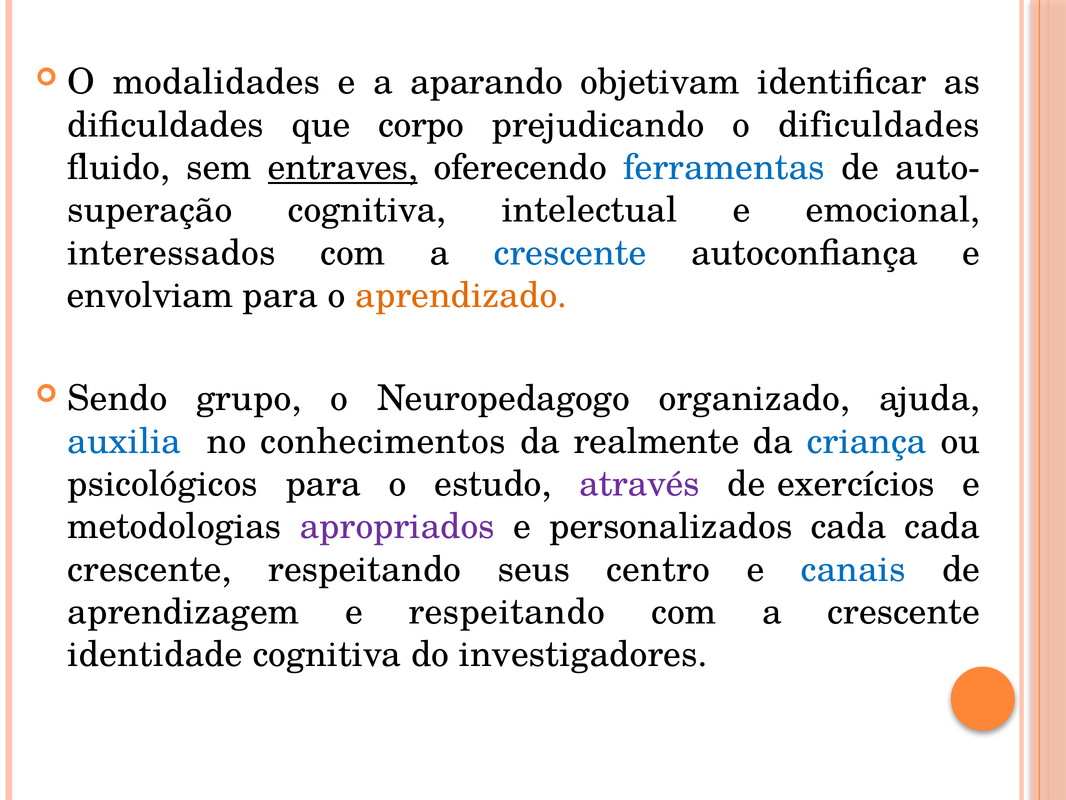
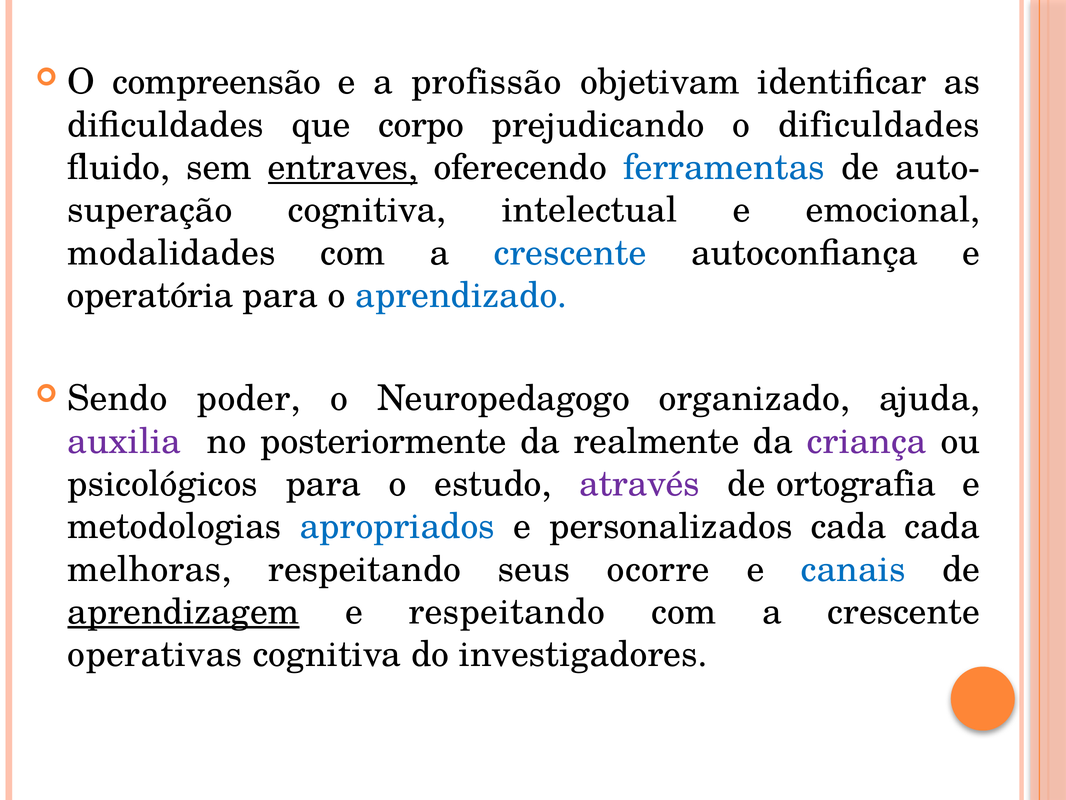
modalidades: modalidades -> compreensão (217, 82)
aparando: aparando -> profissão (486, 82)
interessados: interessados -> modalidades (172, 253)
envolviam: envolviam -> operatória (150, 295)
aprendizado colour: orange -> blue (461, 295)
grupo: grupo -> poder (249, 398)
auxilia colour: blue -> purple (124, 441)
conhecimentos: conhecimentos -> posteriormente (383, 441)
criança colour: blue -> purple (867, 441)
exercícios: exercícios -> ortografia (856, 484)
apropriados colour: purple -> blue (397, 526)
crescente: crescente -> melhoras (150, 569)
centro: centro -> ocorre (658, 569)
aprendizagem underline: none -> present (183, 612)
identidade: identidade -> operativas (155, 654)
